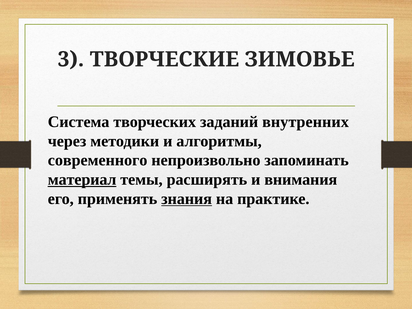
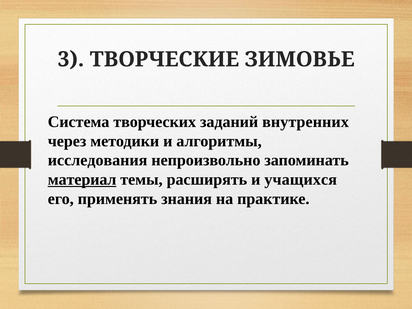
современного: современного -> исследования (98, 160)
внимания: внимания -> учащихся (301, 180)
знания underline: present -> none (187, 199)
